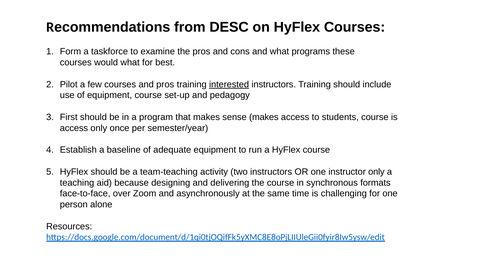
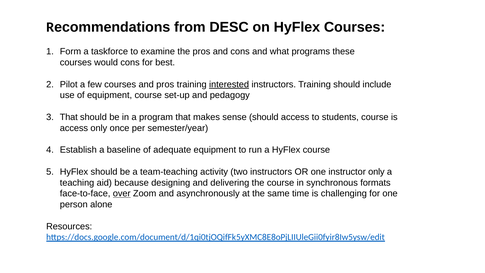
would what: what -> cons (130, 63)
First: First -> That (69, 117)
sense makes: makes -> should (264, 117)
over underline: none -> present (122, 193)
